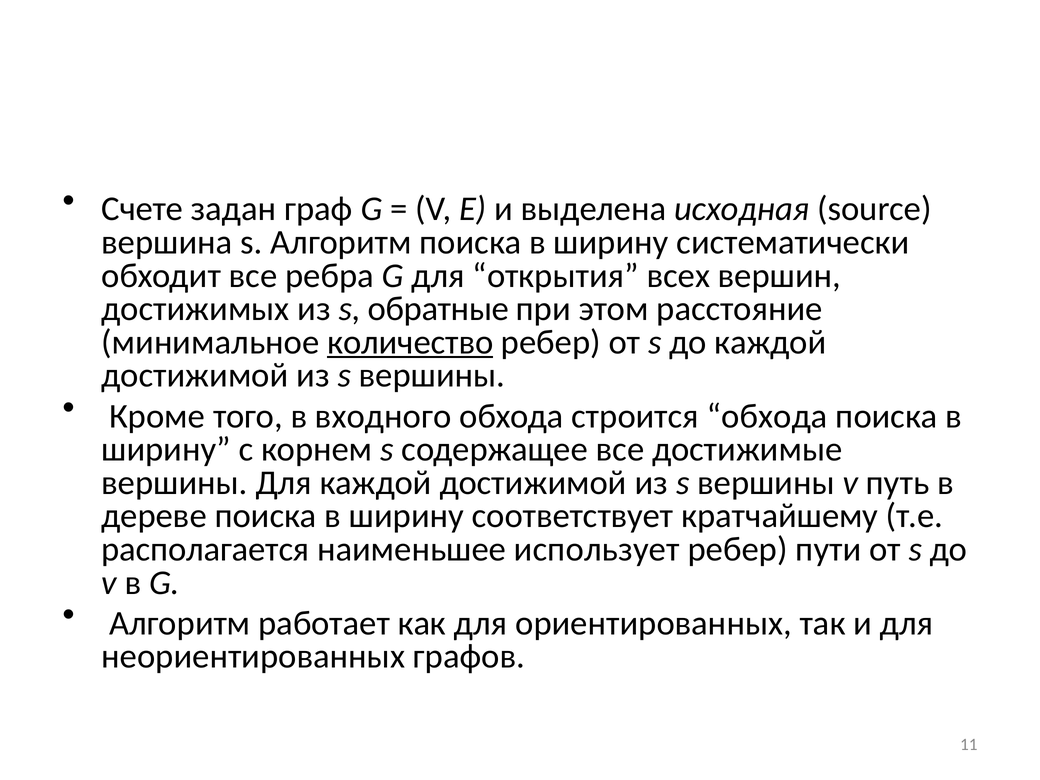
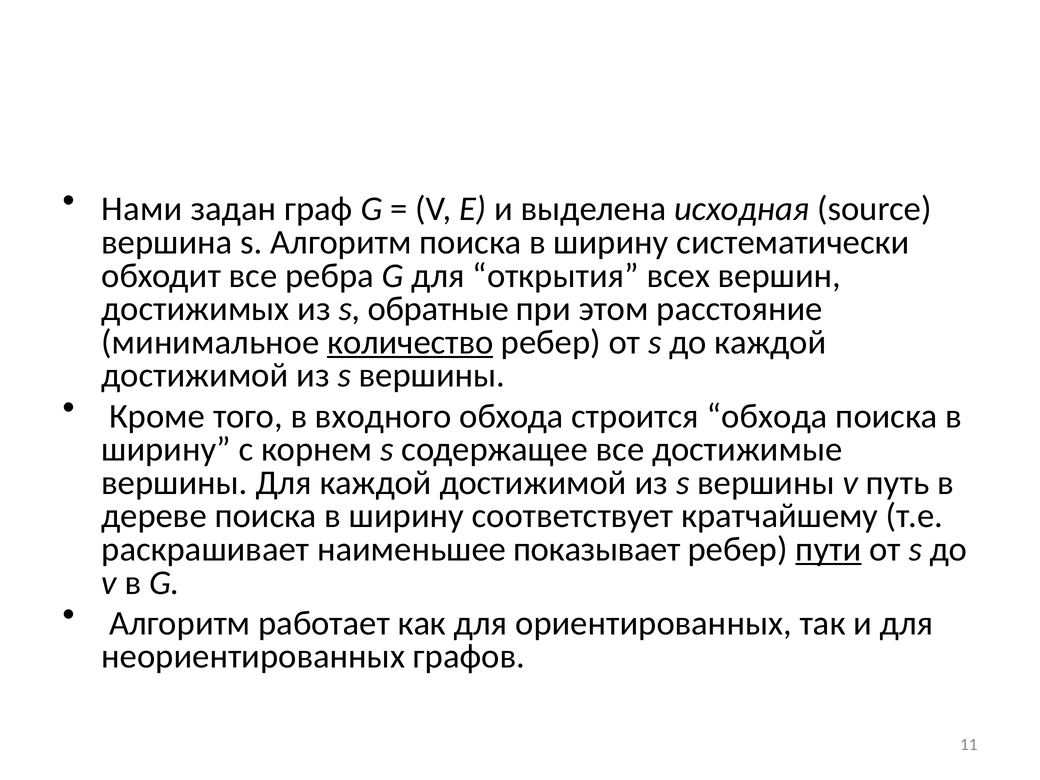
Счете: Счете -> Нами (142, 209)
располагается: располагается -> раскрашивает (205, 549)
использует: использует -> показывает (597, 549)
пути underline: none -> present (828, 549)
